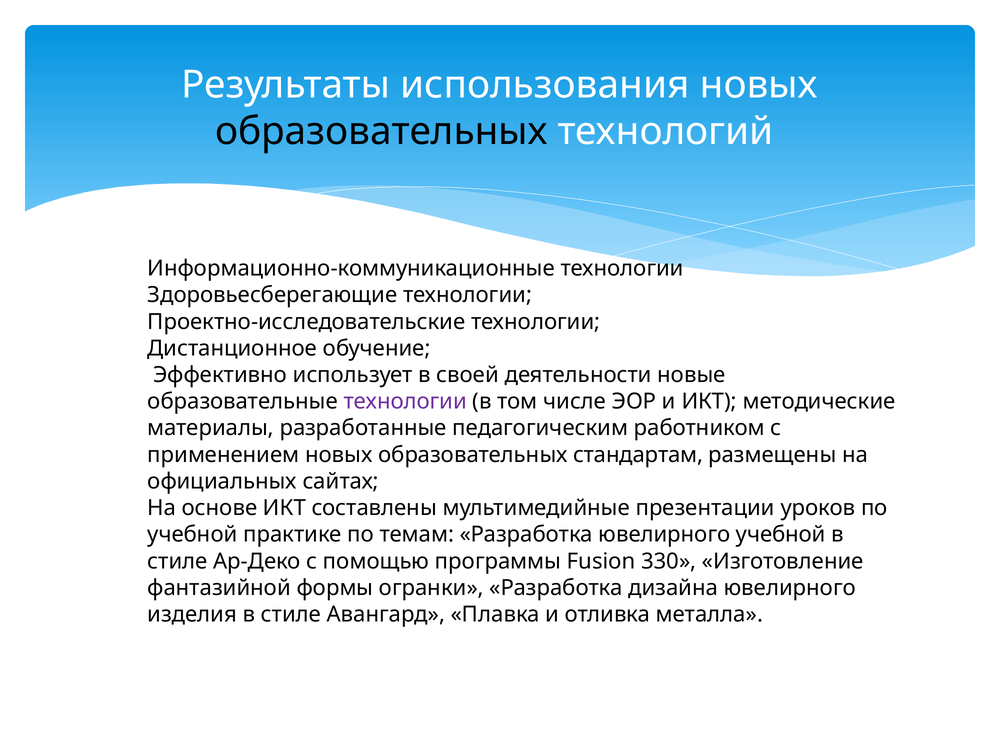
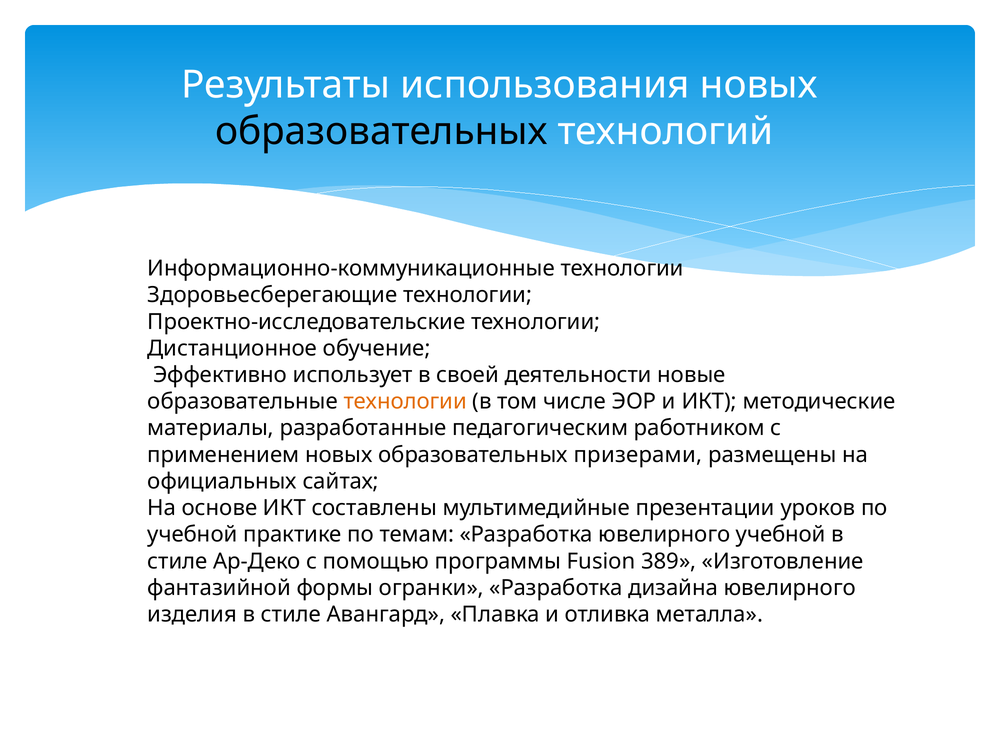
технологии colour: purple -> orange (405, 402)
стандартам: стандартам -> призерами (638, 455)
330: 330 -> 389 (669, 561)
